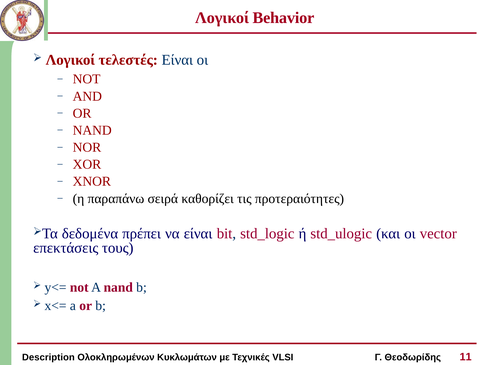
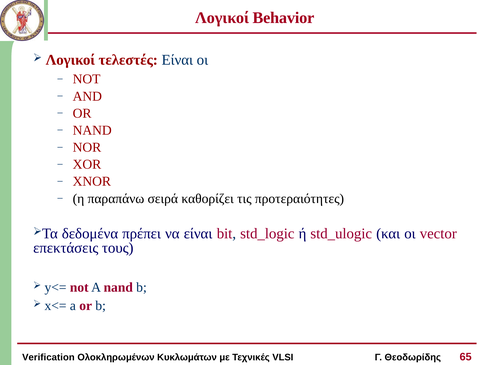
Description: Description -> Verification (48, 357)
11: 11 -> 65 (466, 356)
